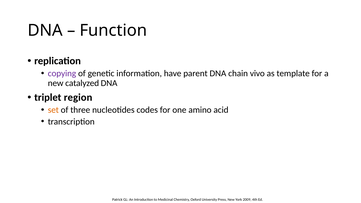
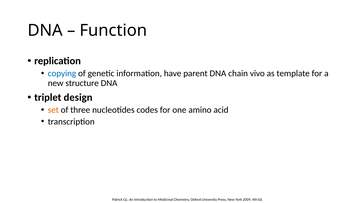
copying colour: purple -> blue (62, 73)
catalyzed: catalyzed -> structure (82, 83)
region: region -> design (78, 98)
